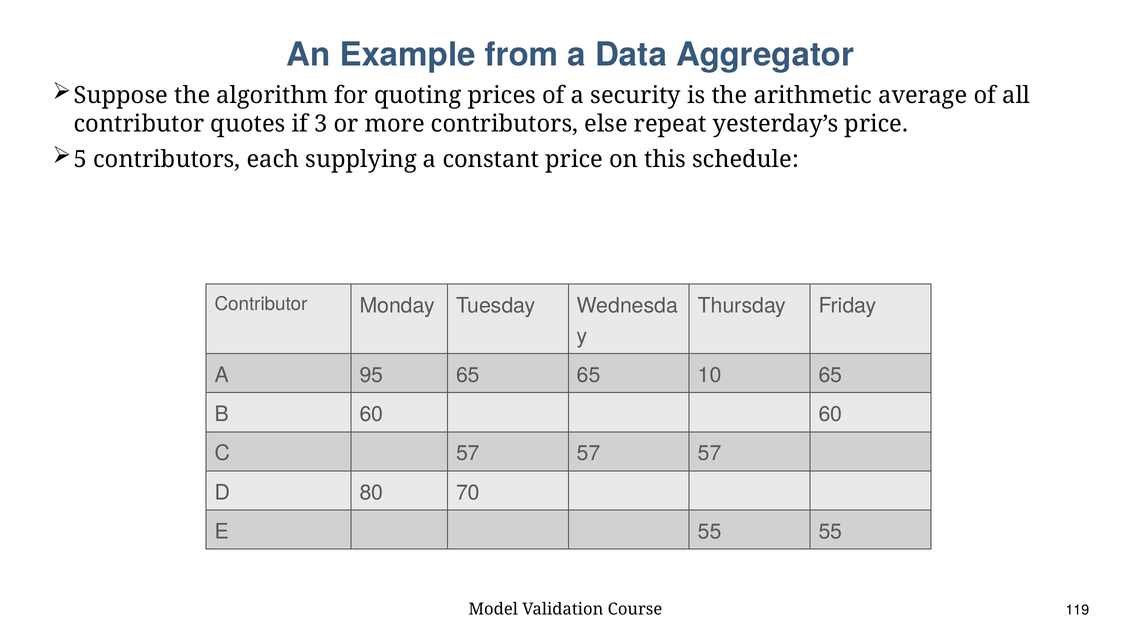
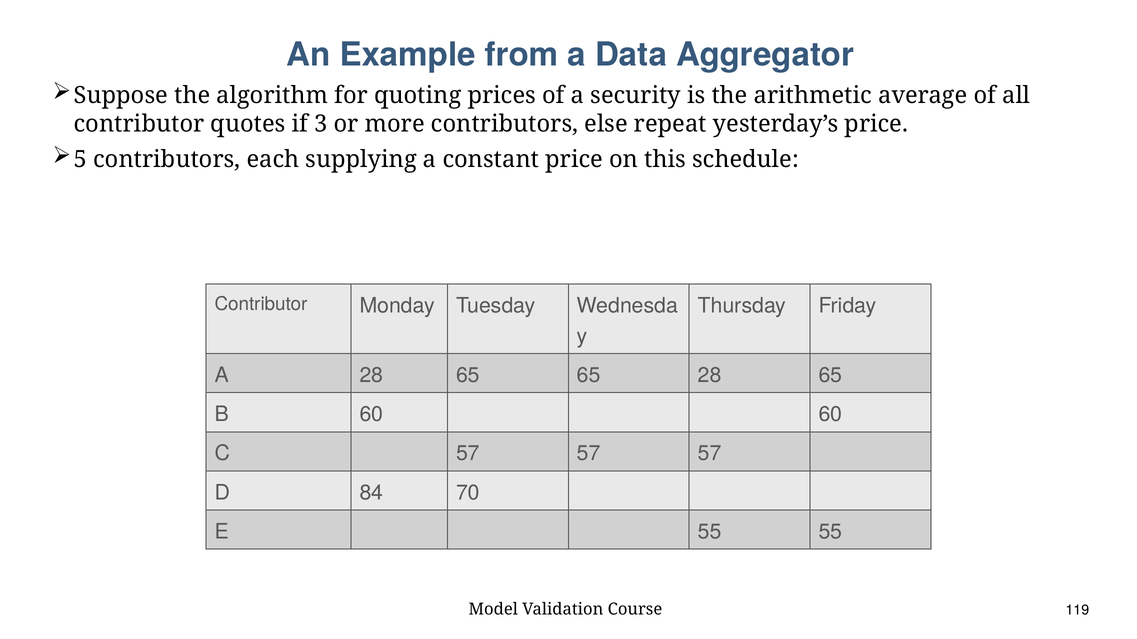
A 95: 95 -> 28 (371, 376)
65 10: 10 -> 28 (710, 376)
80: 80 -> 84 (371, 493)
